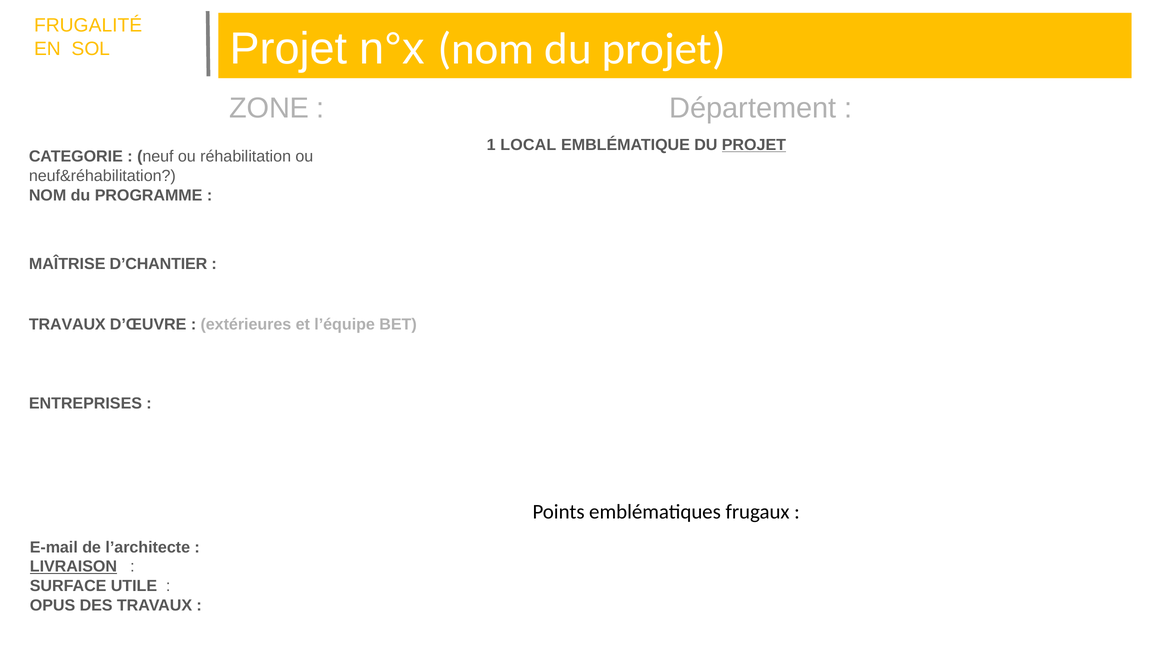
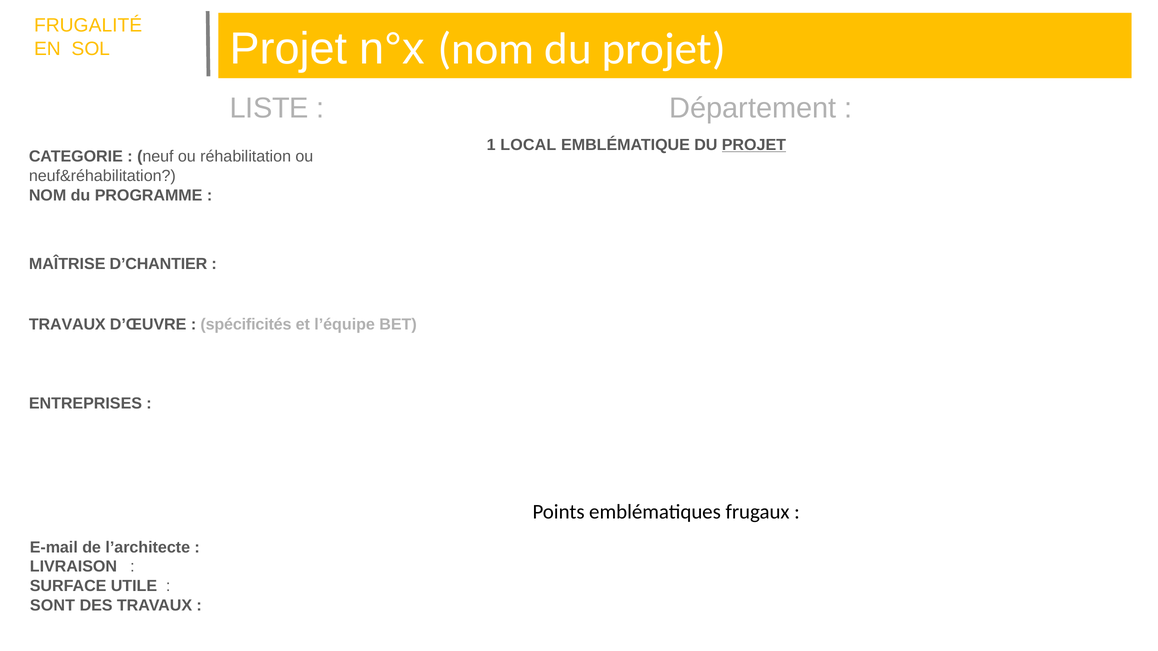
ZONE: ZONE -> LISTE (269, 108)
extérieures: extérieures -> spécificités (246, 325)
LIVRAISON underline: present -> none (73, 567)
OPUS: OPUS -> SONT (52, 606)
